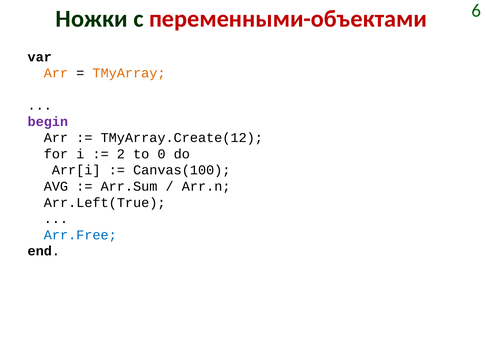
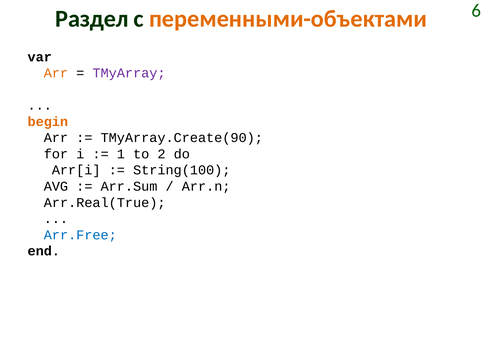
Ножки: Ножки -> Раздел (92, 19)
переменными-объектами colour: red -> orange (288, 19)
TMyArray colour: orange -> purple (129, 73)
begin colour: purple -> orange (48, 122)
TMyArray.Create(12: TMyArray.Create(12 -> TMyArray.Create(90 (182, 138)
2: 2 -> 1 (121, 154)
0: 0 -> 2 (162, 154)
Canvas(100: Canvas(100 -> String(100 (182, 170)
Arr.Left(True: Arr.Left(True -> Arr.Real(True (105, 203)
